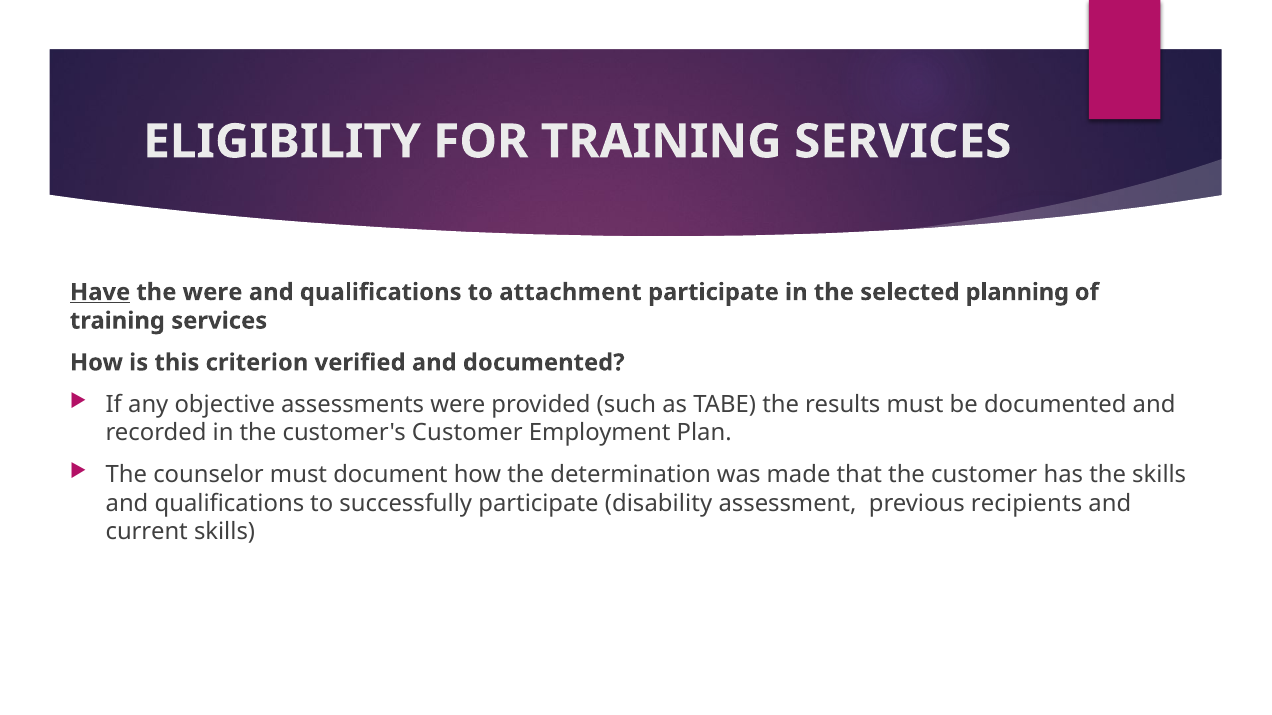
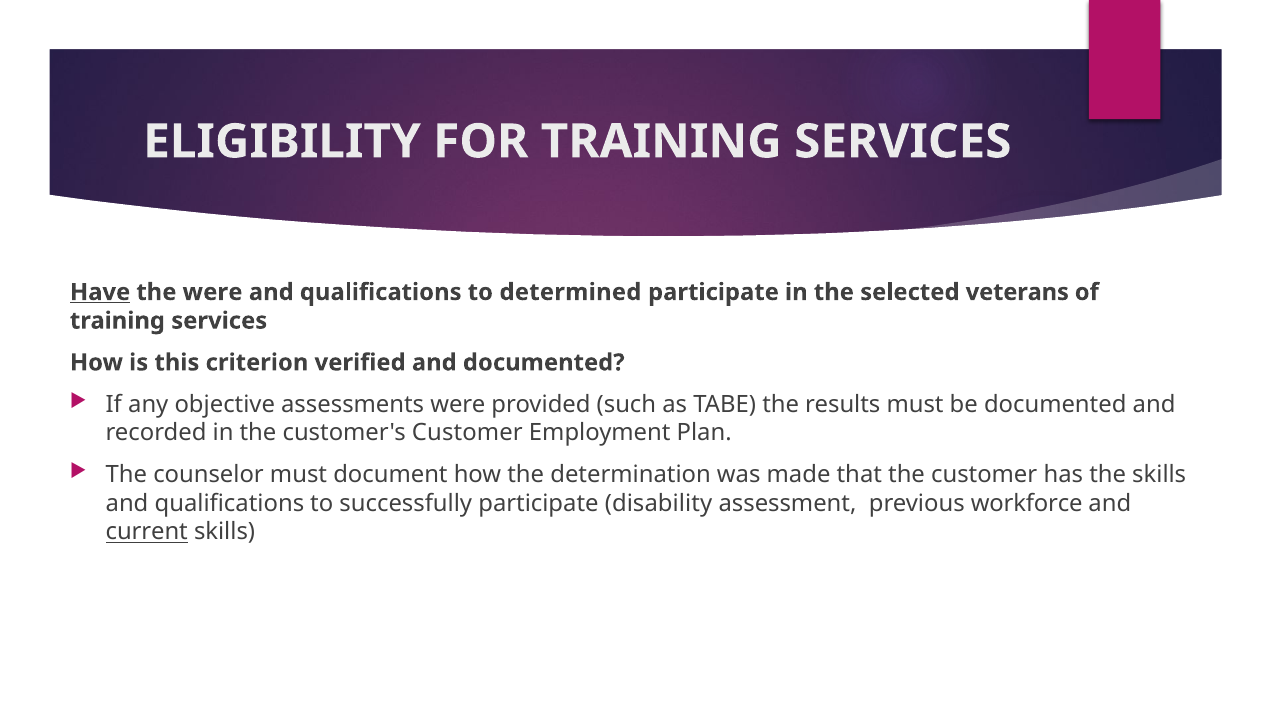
attachment: attachment -> determined (570, 292)
planning: planning -> veterans (1017, 292)
recipients: recipients -> workforce (1027, 504)
current underline: none -> present (147, 532)
